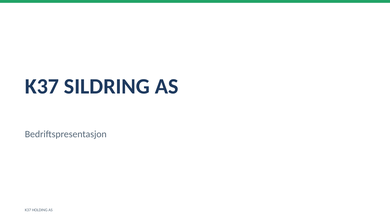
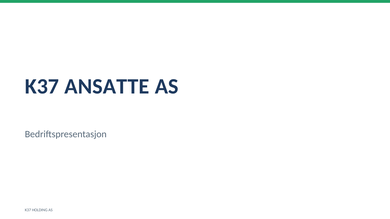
SILDRING: SILDRING -> ANSATTE (107, 86)
